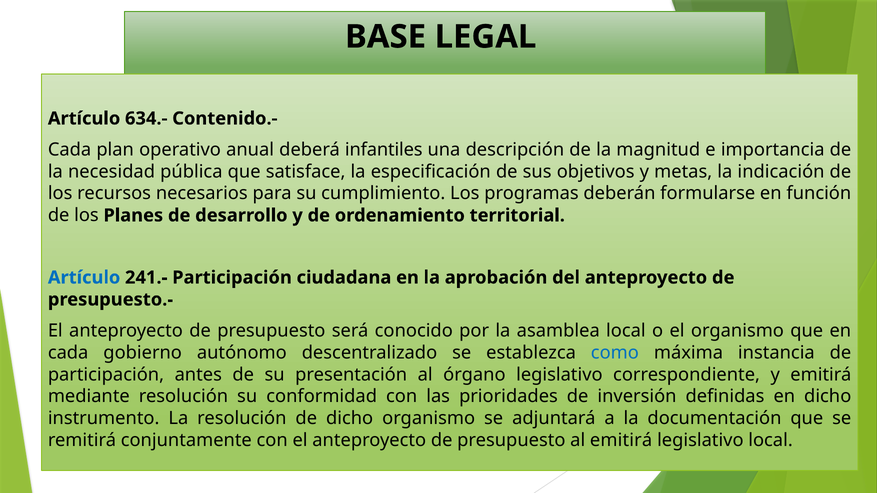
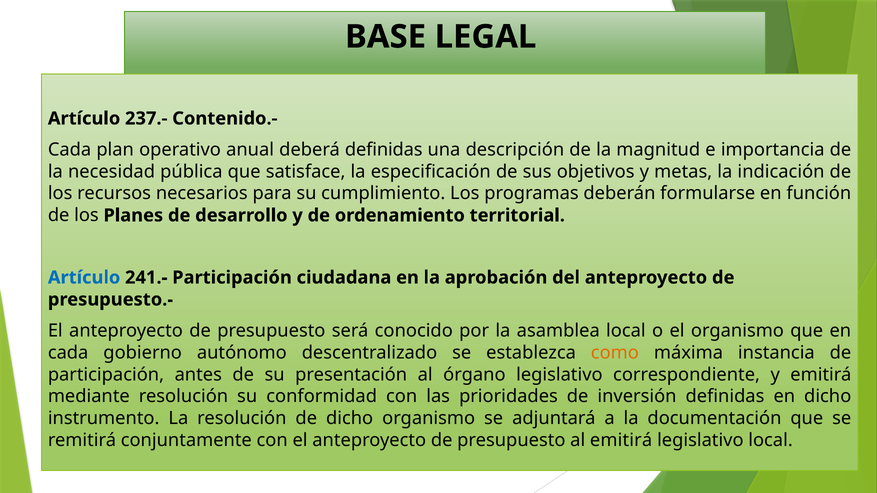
634.-: 634.- -> 237.- (146, 119)
deberá infantiles: infantiles -> definidas (384, 150)
como colour: blue -> orange (615, 353)
